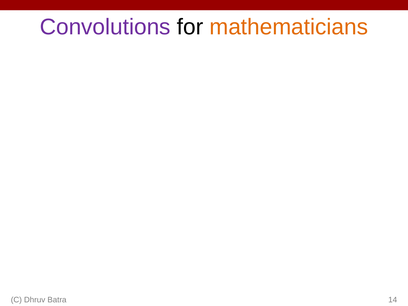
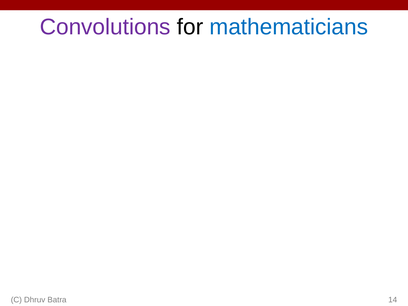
mathematicians colour: orange -> blue (289, 27)
